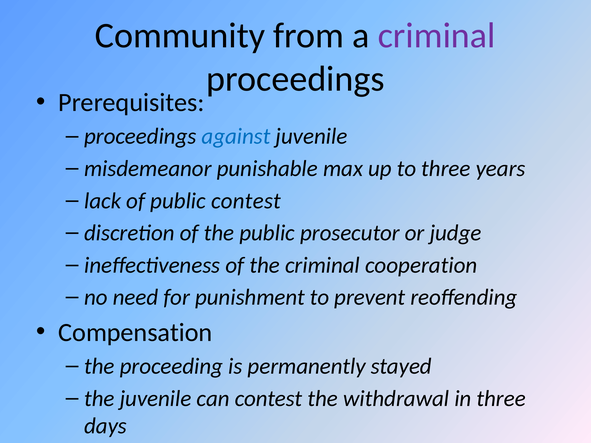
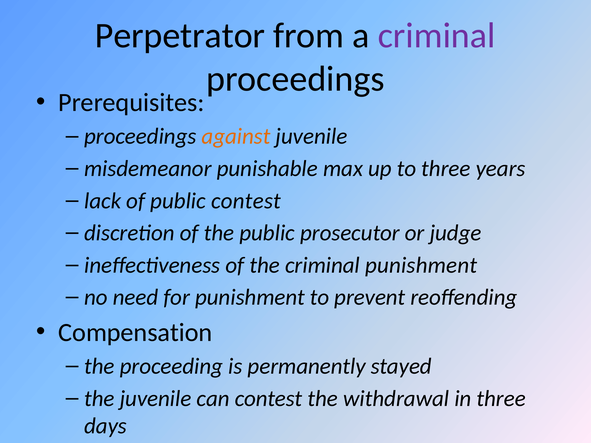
Community: Community -> Perpetrator (180, 36)
against colour: blue -> orange (236, 136)
criminal cooperation: cooperation -> punishment (421, 265)
